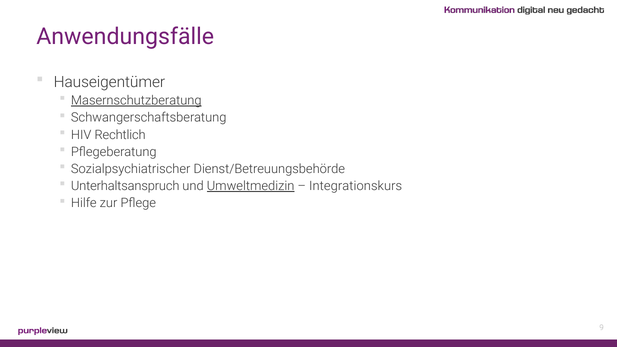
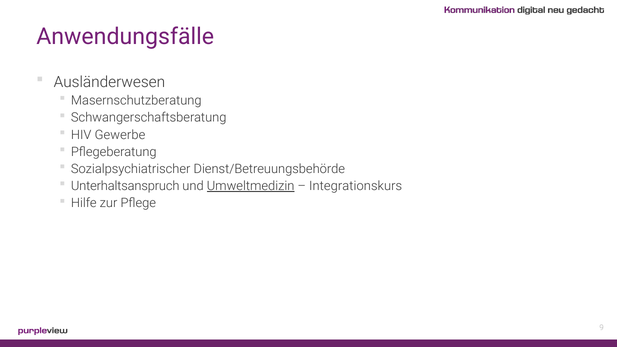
Hauseigentümer: Hauseigentümer -> Ausländerwesen (109, 82)
Masernschutzberatung underline: present -> none (136, 101)
Rechtlich: Rechtlich -> Gewerbe (120, 135)
